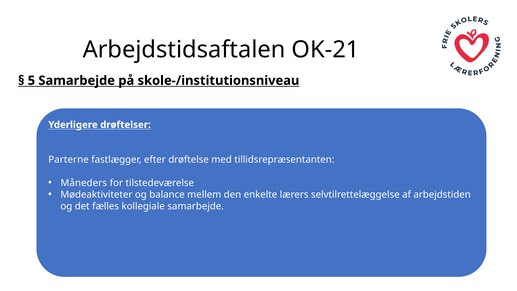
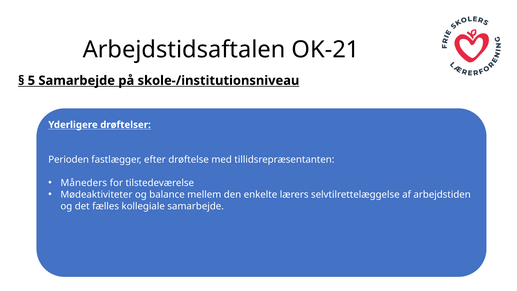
Parterne: Parterne -> Perioden (69, 160)
